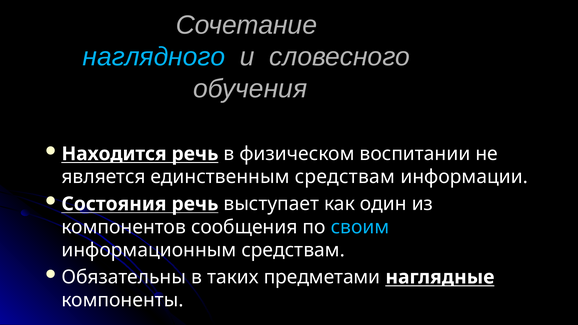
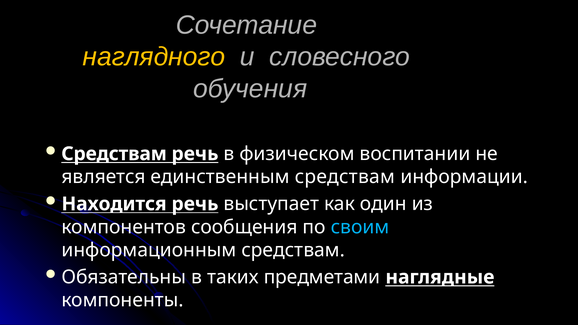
наглядного colour: light blue -> yellow (154, 57)
Находится: Находится -> Средствам (114, 154)
Состояния: Состояния -> Находится (114, 204)
